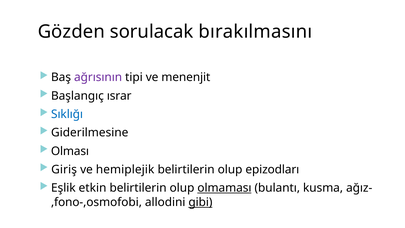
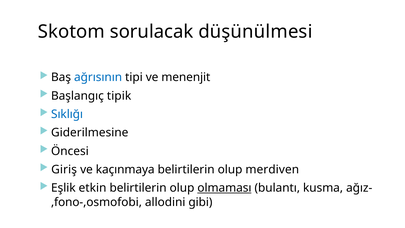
Gözden: Gözden -> Skotom (71, 32)
bırakılmasını: bırakılmasını -> düşünülmesi (255, 32)
ağrısının colour: purple -> blue (98, 77)
ısrar: ısrar -> tipik (119, 96)
Olması: Olması -> Öncesi (70, 151)
hemiplejik: hemiplejik -> kaçınmaya (125, 169)
epizodları: epizodları -> merdiven (272, 169)
gibi underline: present -> none (200, 202)
